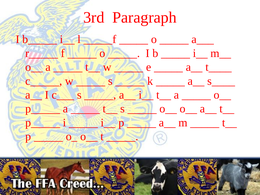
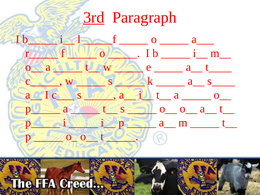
3rd underline: none -> present (94, 17)
